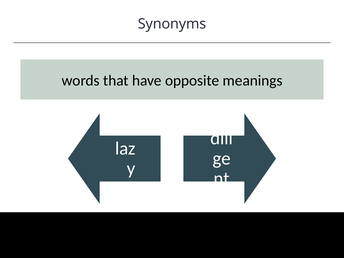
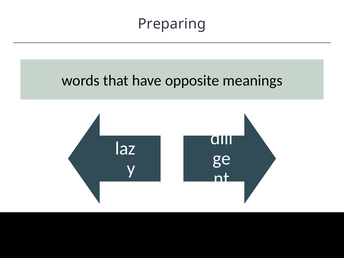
Synonyms: Synonyms -> Preparing (172, 24)
